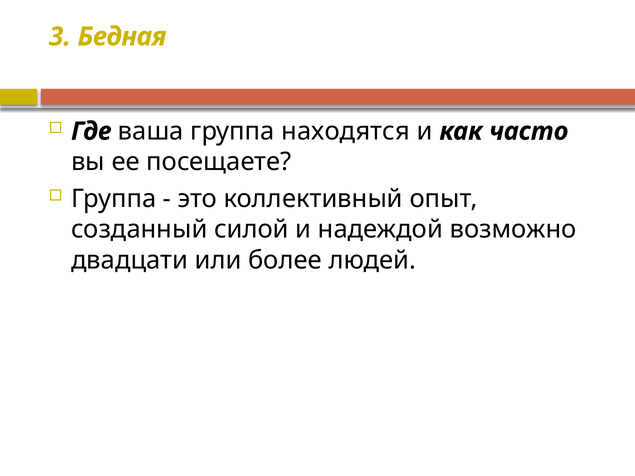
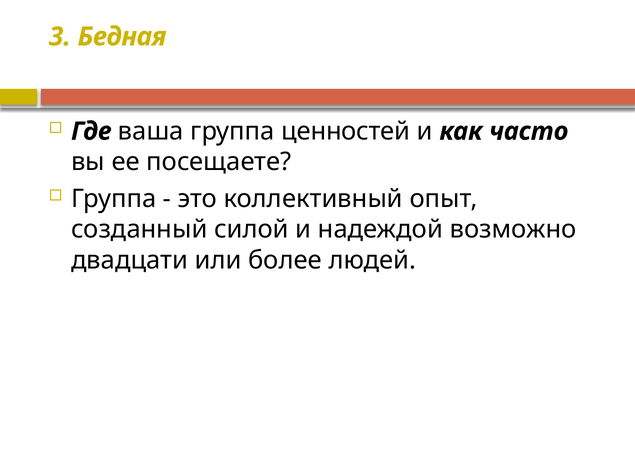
находятся: находятся -> ценностей (346, 131)
